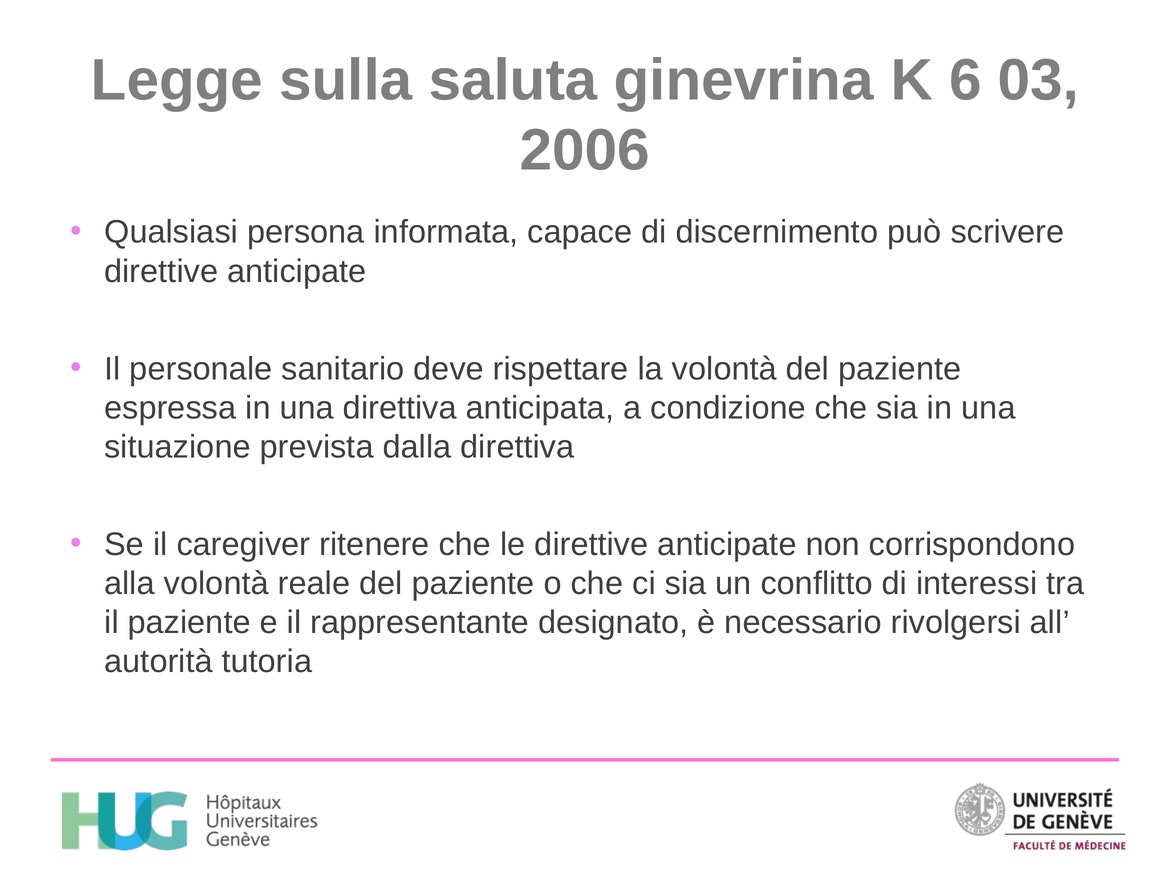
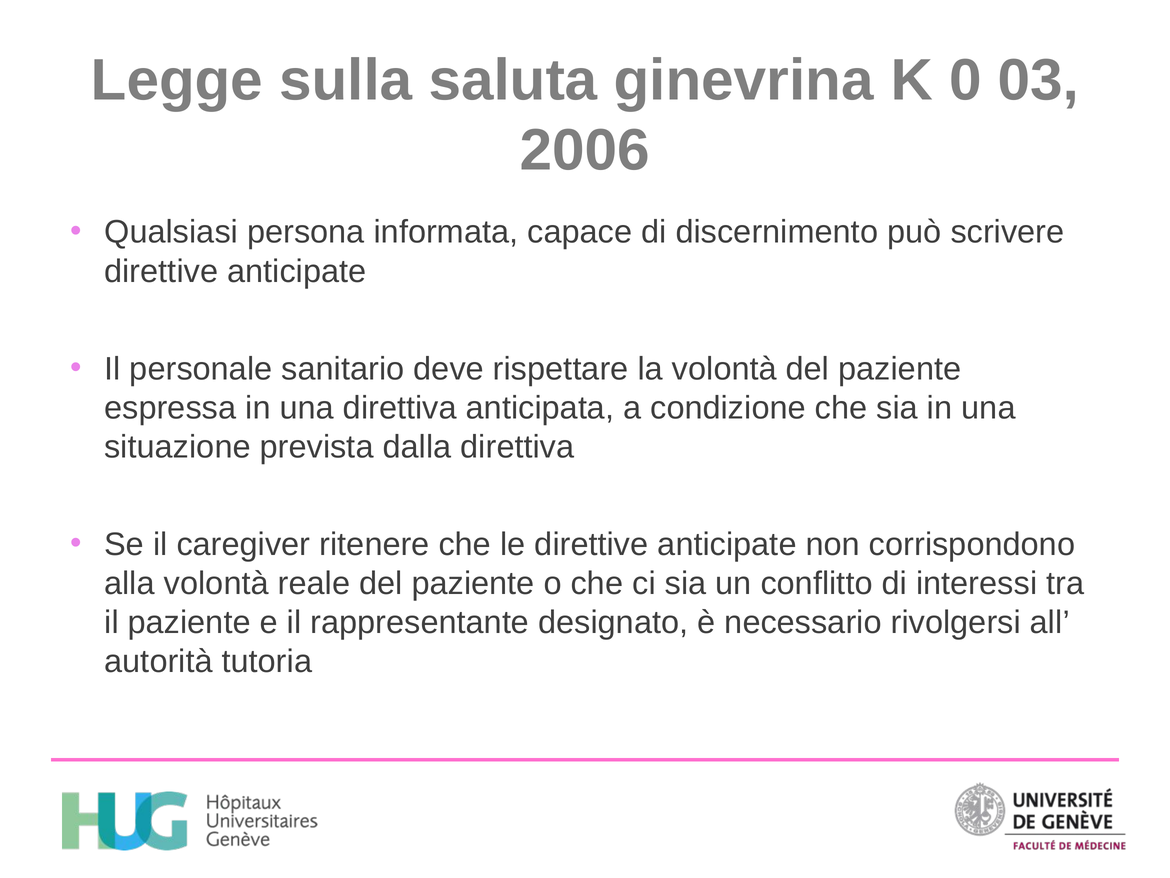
6: 6 -> 0 (965, 80)
